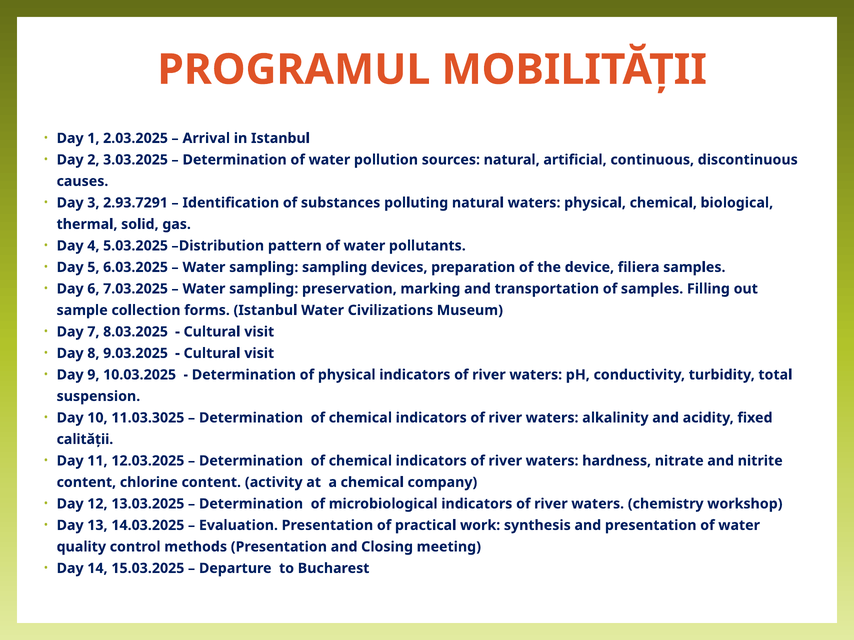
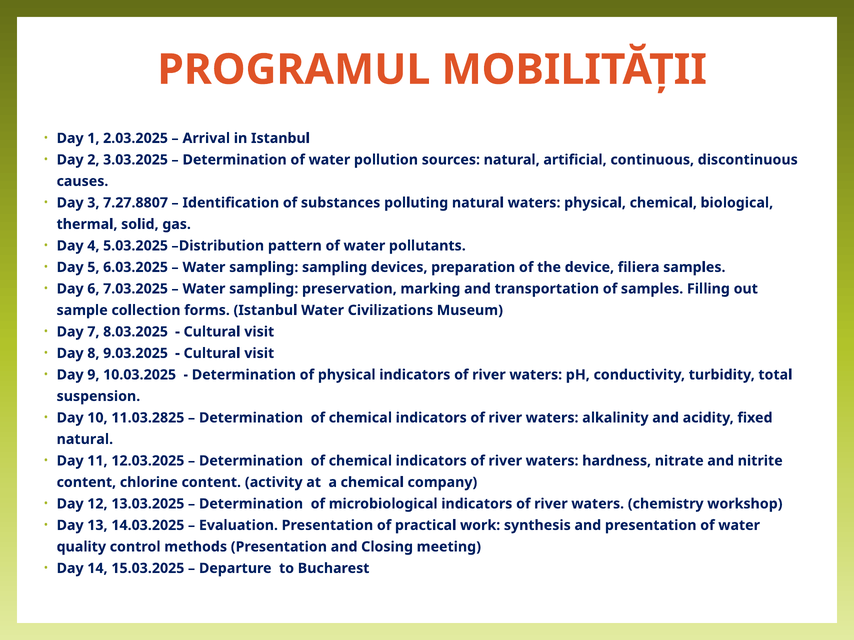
2.93.7291: 2.93.7291 -> 7.27.8807 (136, 203)
11.03.3025: 11.03.3025 -> 11.03.2825 (148, 418)
calității: calității -> natural (85, 440)
